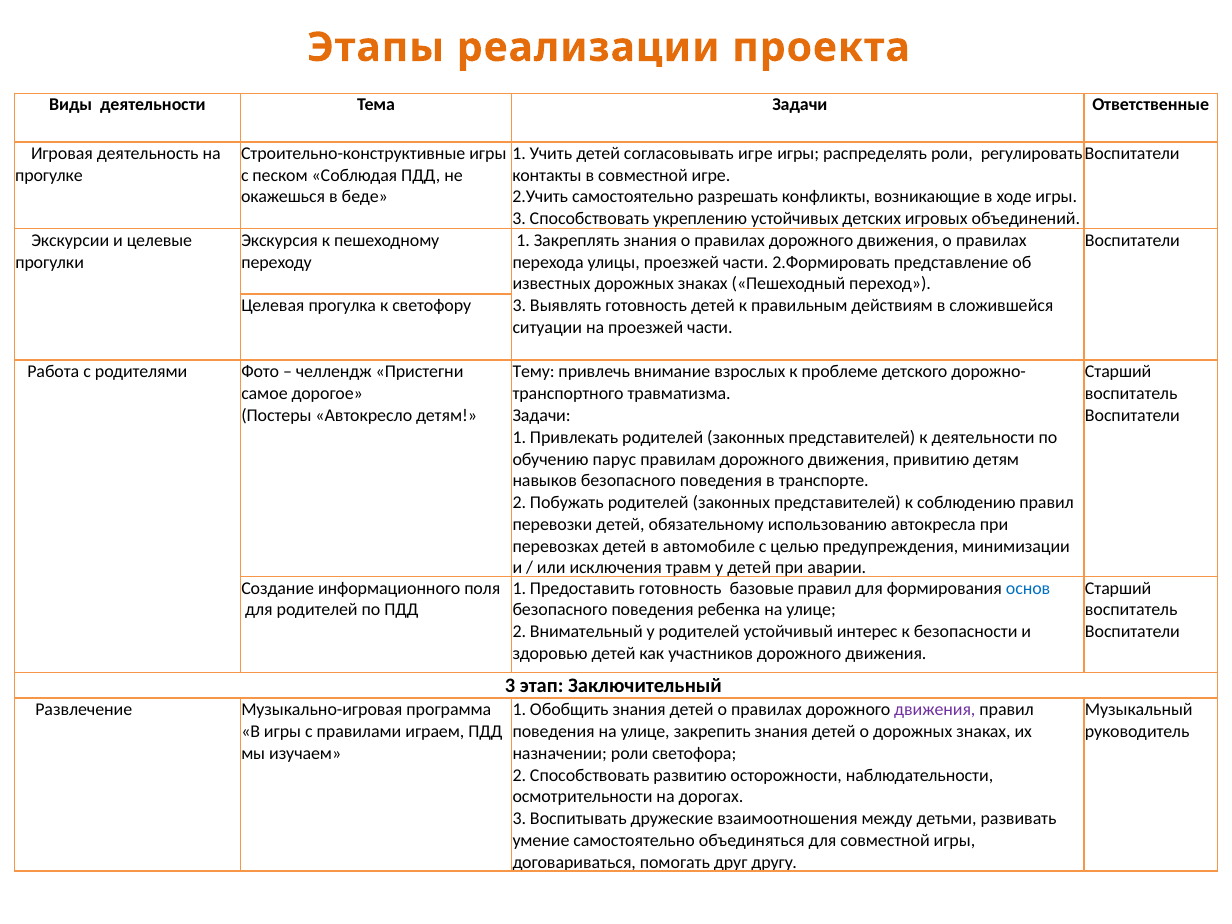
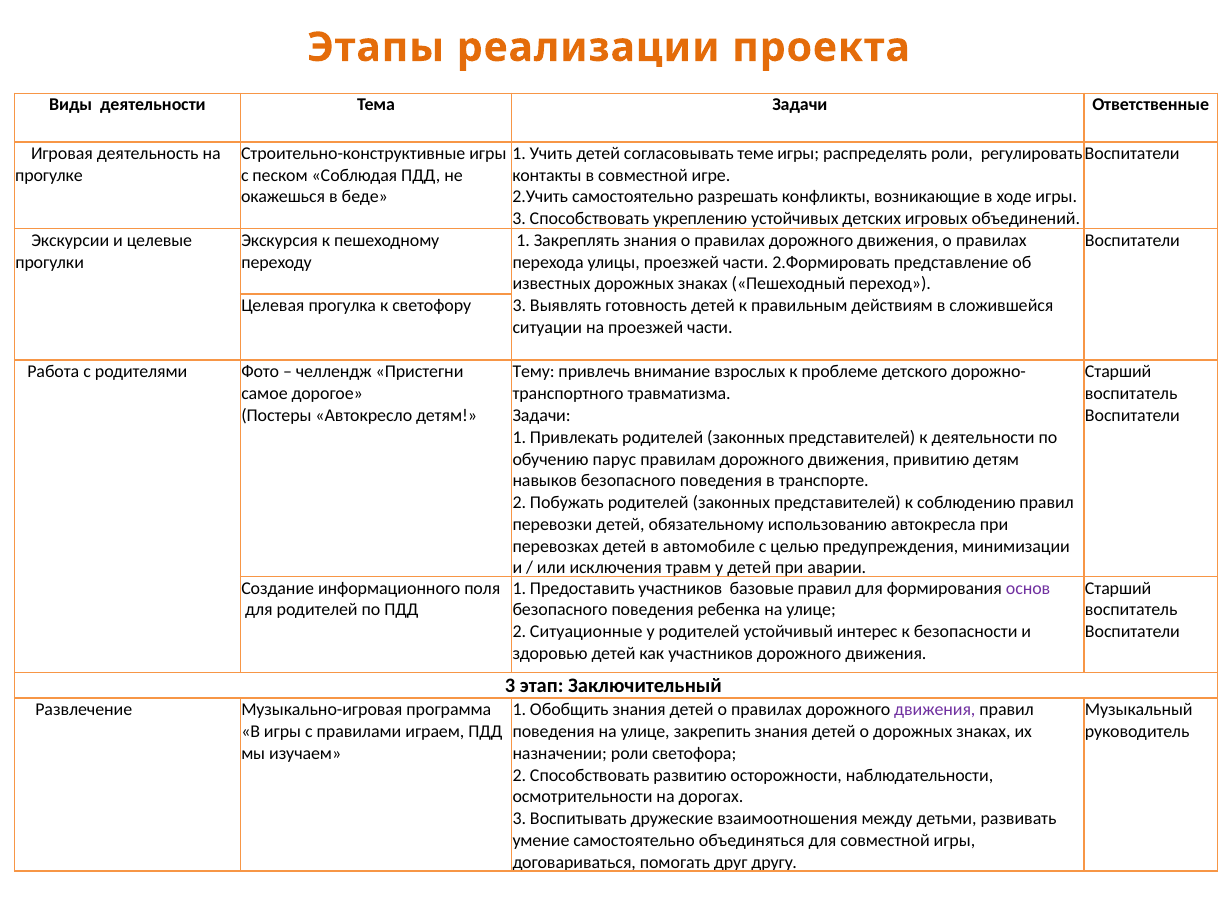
согласовывать игре: игре -> теме (756, 153)
Предоставить готовность: готовность -> участников (680, 588)
основ colour: blue -> purple (1028, 588)
Внимательный: Внимательный -> Ситуационные (586, 632)
